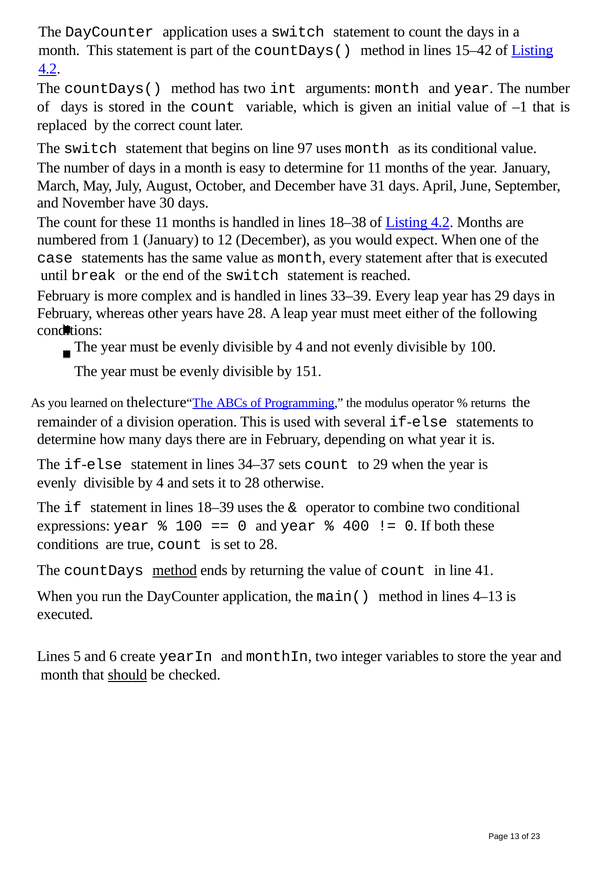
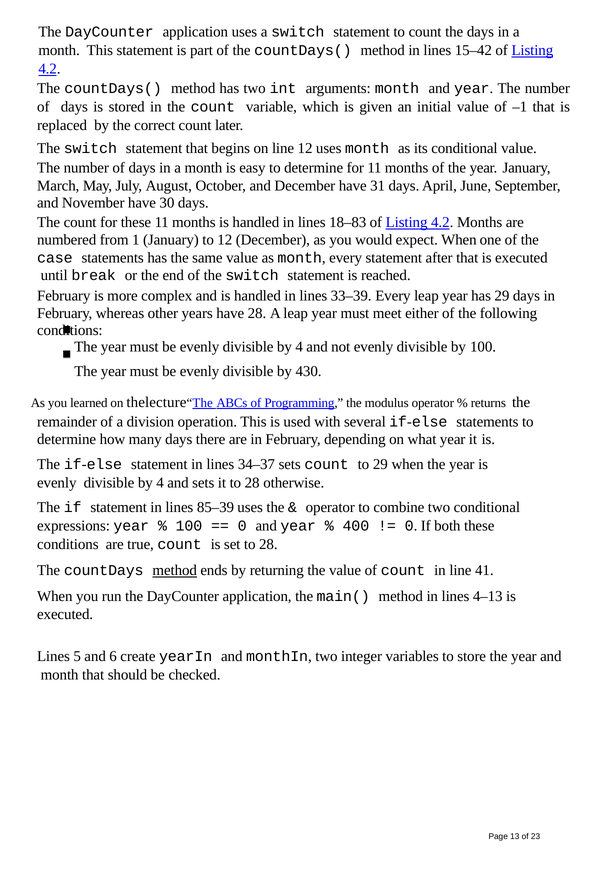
line 97: 97 -> 12 (305, 148)
18–38: 18–38 -> 18–83 (348, 222)
151: 151 -> 430 (309, 371)
18–39: 18–39 -> 85–39 (215, 507)
should underline: present -> none (127, 675)
